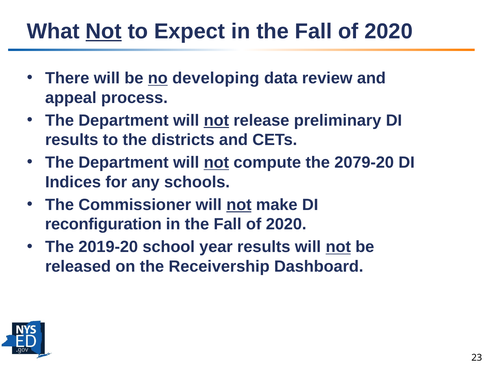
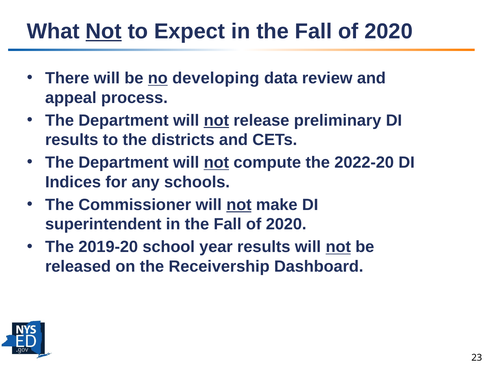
2079-20: 2079-20 -> 2022-20 (364, 163)
reconfiguration: reconfiguration -> superintendent (103, 224)
